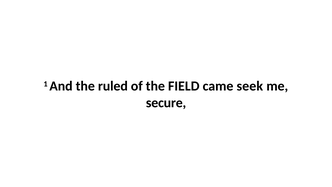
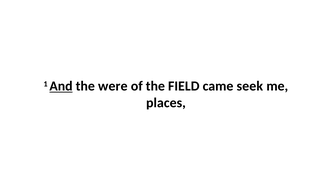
And underline: none -> present (61, 86)
ruled: ruled -> were (113, 86)
secure: secure -> places (166, 103)
